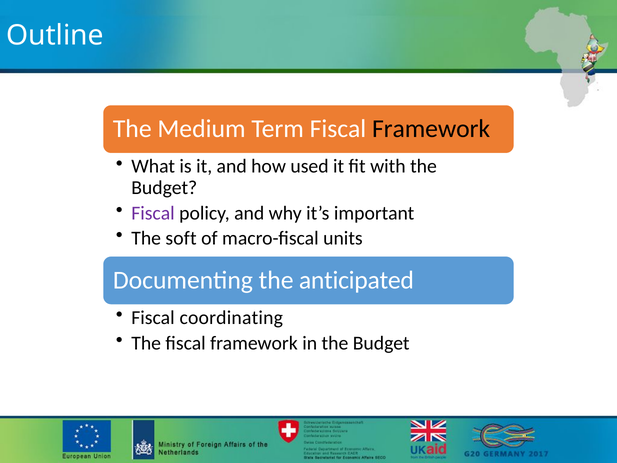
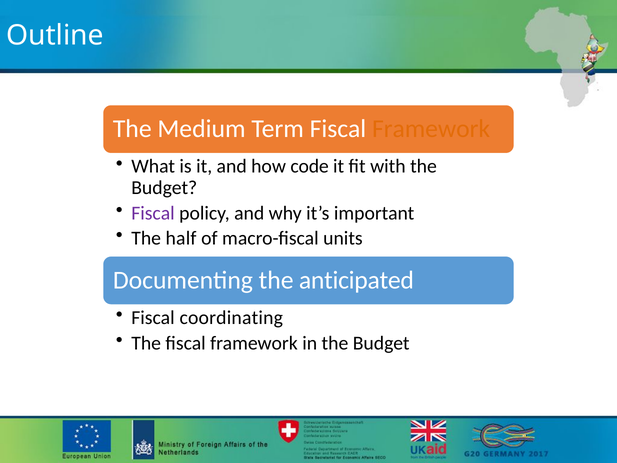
Framework colour: black -> orange (431, 129)
used: used -> code (310, 166)
soft: soft -> half (181, 238)
